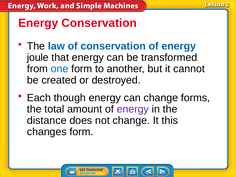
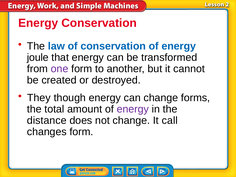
one colour: blue -> purple (60, 69)
Each: Each -> They (39, 98)
this: this -> call (170, 120)
